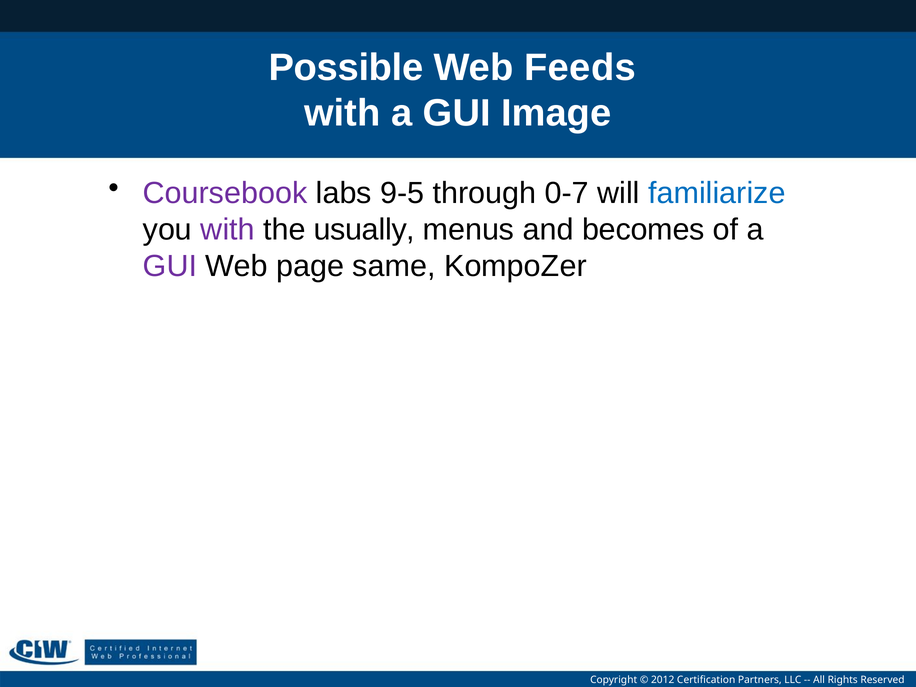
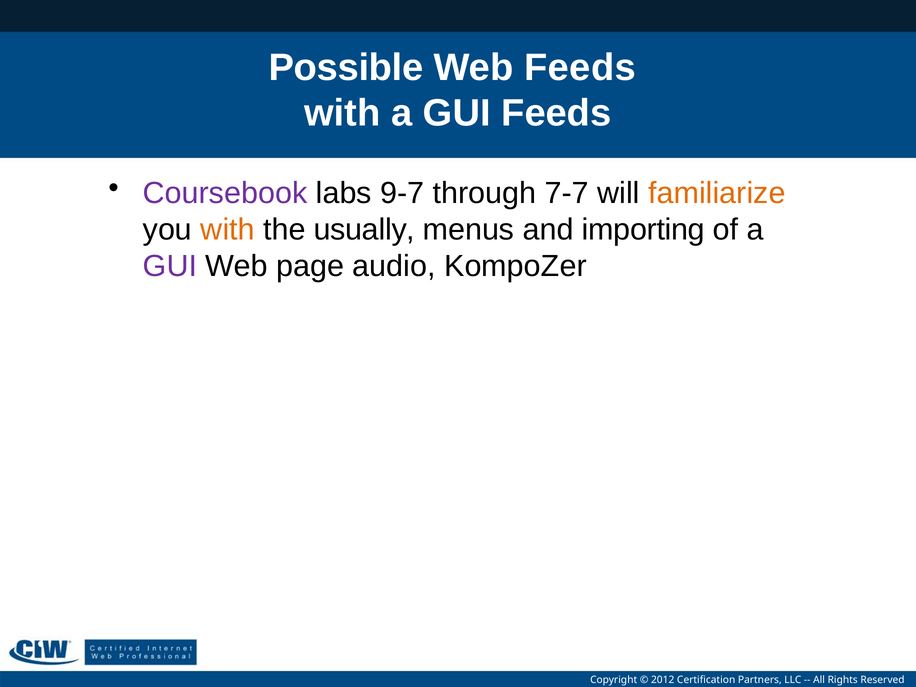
GUI Image: Image -> Feeds (556, 113)
9-5: 9-5 -> 9-7 (402, 193)
0-7: 0-7 -> 7-7 (567, 193)
familiarize colour: blue -> orange (717, 193)
with colour: purple -> orange (228, 230)
becomes: becomes -> importing (643, 230)
same: same -> audio (394, 266)
